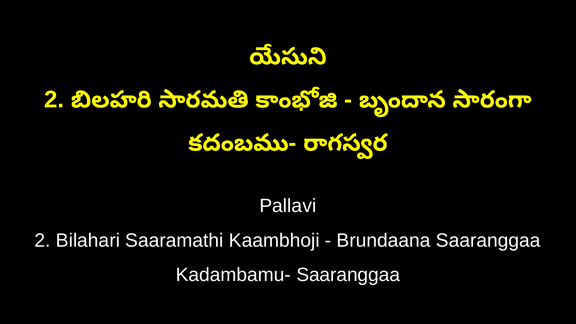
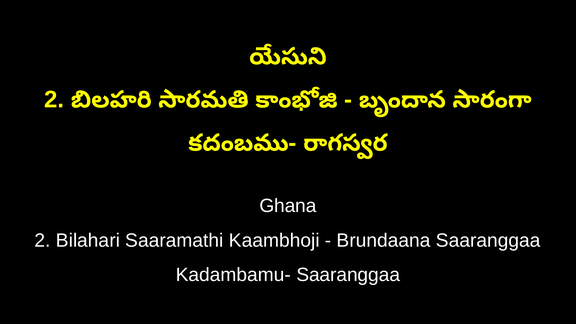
Pallavi: Pallavi -> Ghana (288, 206)
